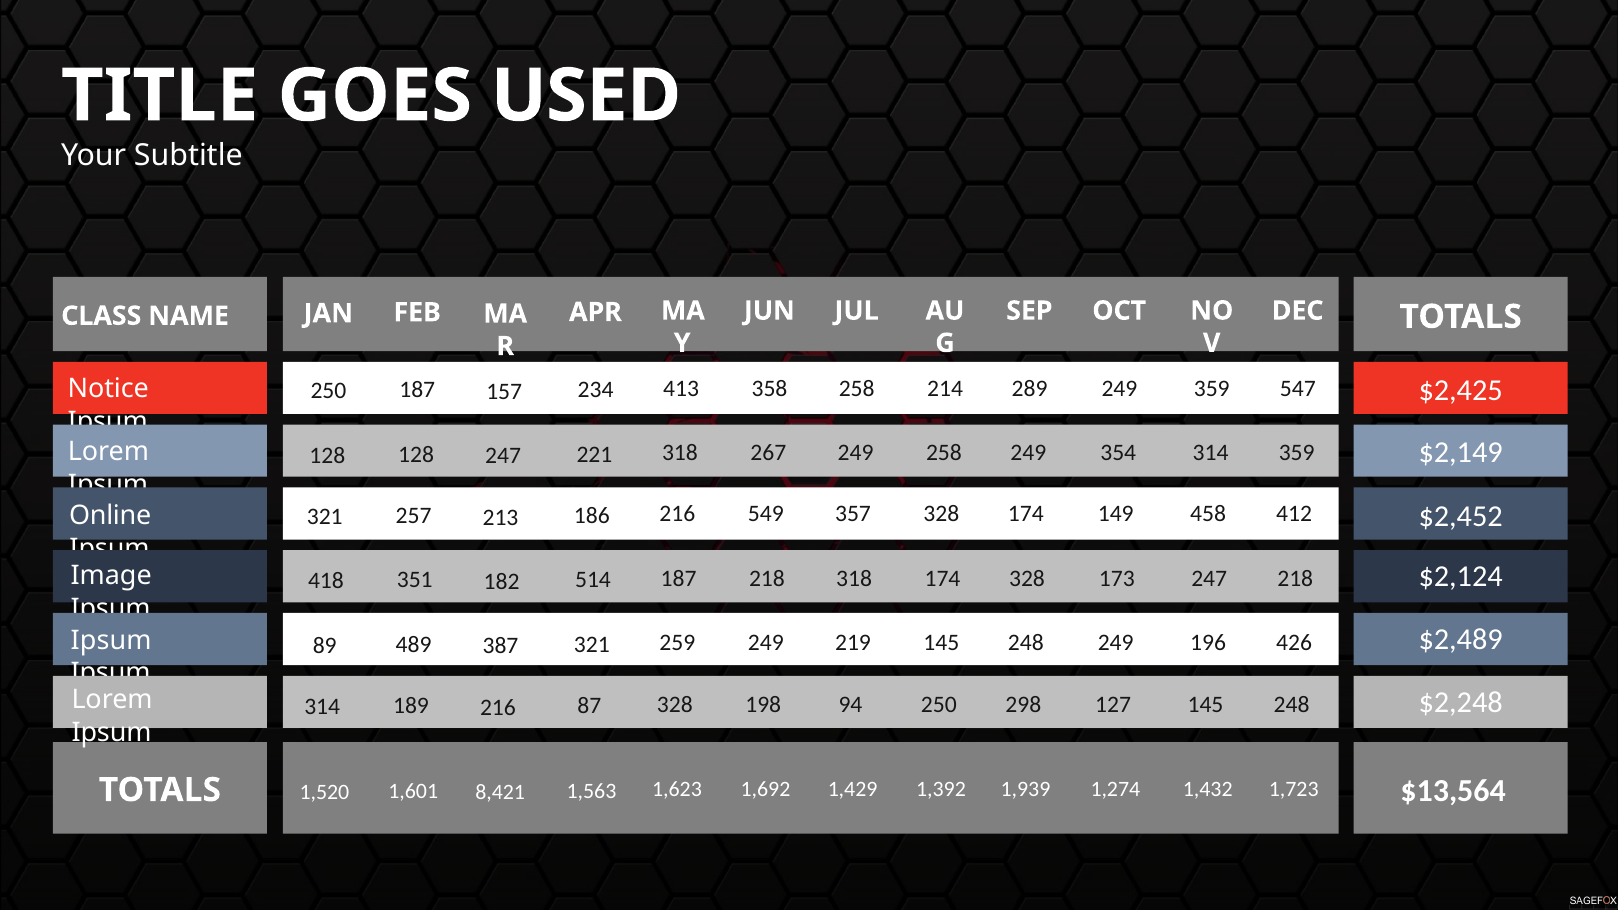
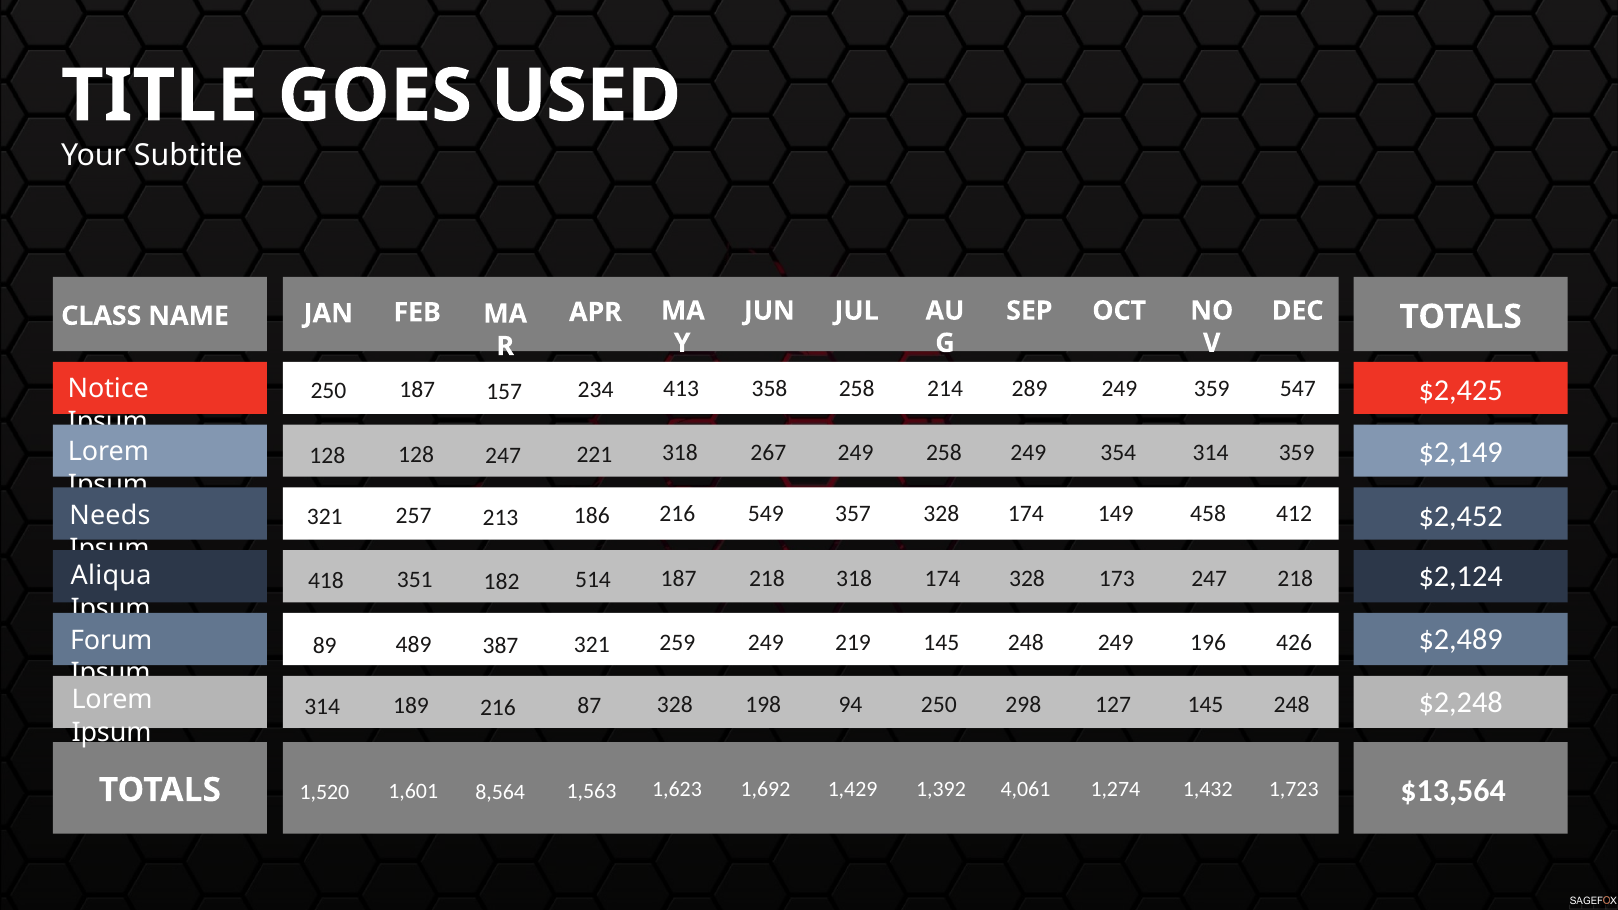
Online: Online -> Needs (110, 516)
Image: Image -> Aliqua (111, 576)
Ipsum: Ipsum -> Forum (111, 640)
1,939: 1,939 -> 4,061 (1026, 789)
8,421: 8,421 -> 8,564 (500, 793)
